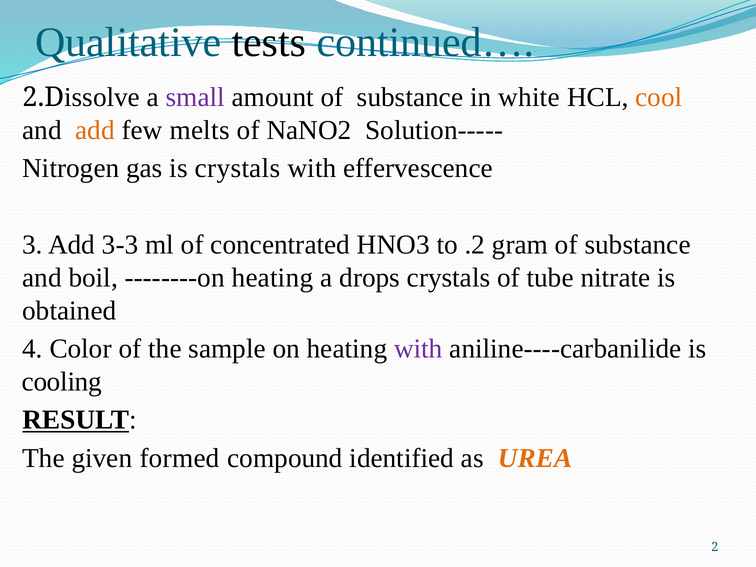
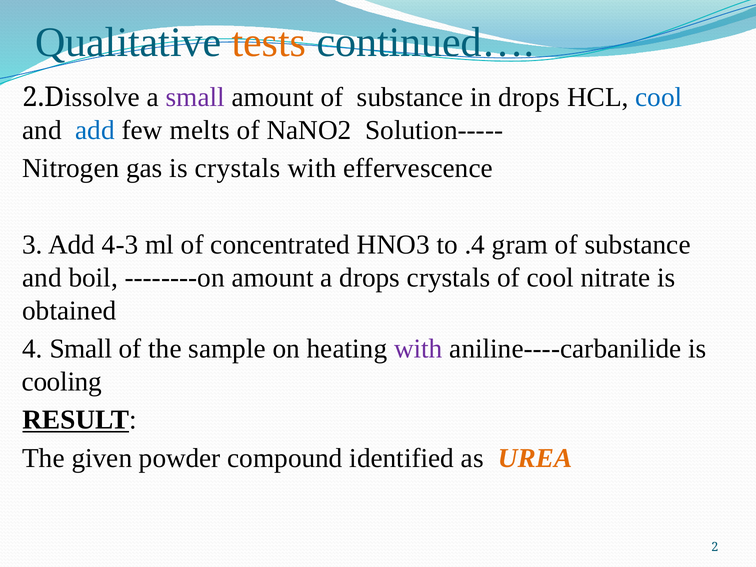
tests colour: black -> orange (269, 43)
in white: white -> drops (529, 97)
cool colour: orange -> blue (659, 97)
add colour: orange -> blue (95, 130)
3-3: 3-3 -> 4-3 (120, 245)
.2: .2 -> .4 (475, 245)
--------on heating: heating -> amount (273, 278)
of tube: tube -> cool (550, 278)
4 Color: Color -> Small (81, 349)
formed: formed -> powder (180, 458)
